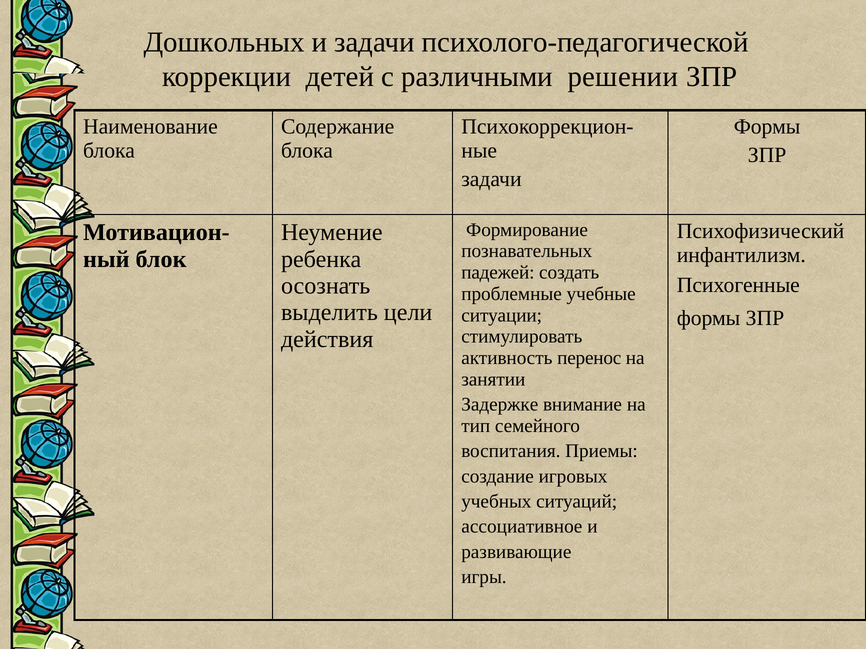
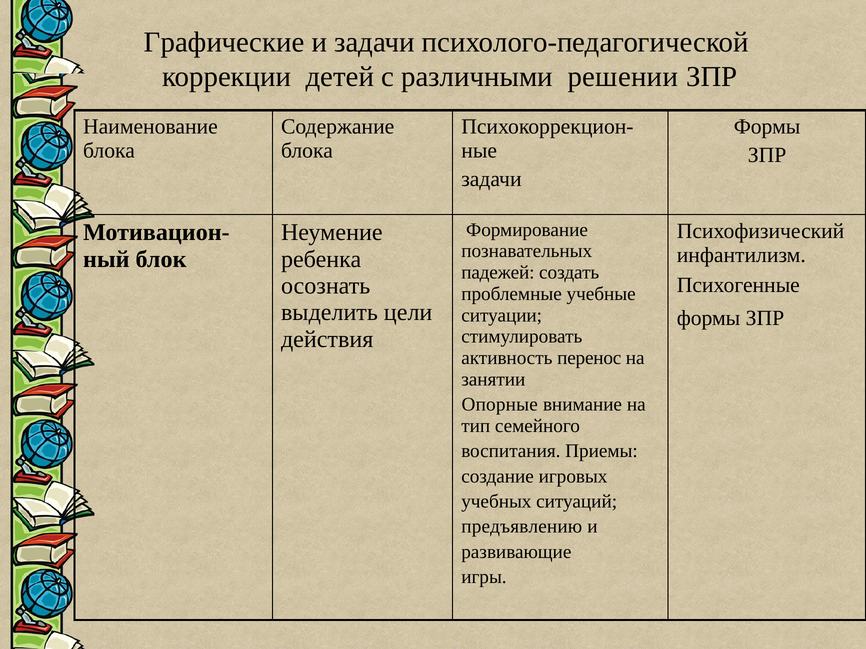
Дошкольных: Дошкольных -> Графические (224, 42)
Задержке: Задержке -> Опорные (500, 405)
ассоциативное: ассоциативное -> предъявлению (522, 527)
